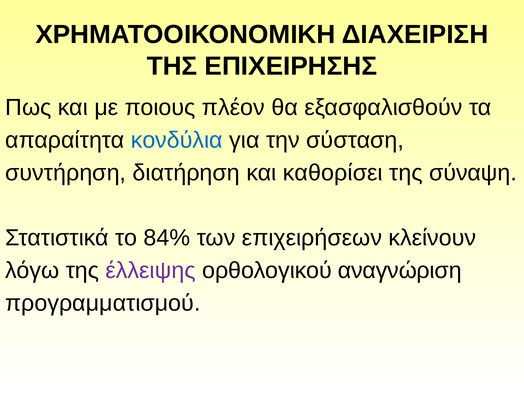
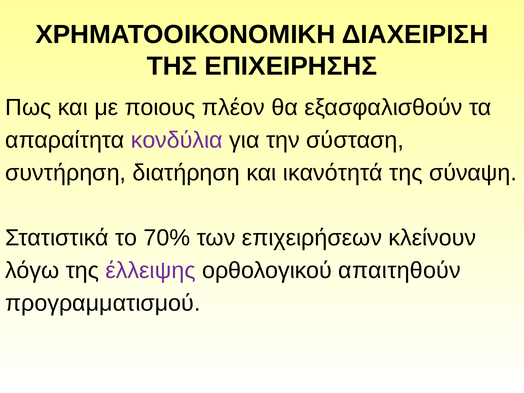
κονδύλια colour: blue -> purple (177, 140)
καθορίσει: καθορίσει -> ικανότητά (333, 173)
84%: 84% -> 70% (167, 238)
αναγνώριση: αναγνώριση -> απαιτηθούν (400, 271)
